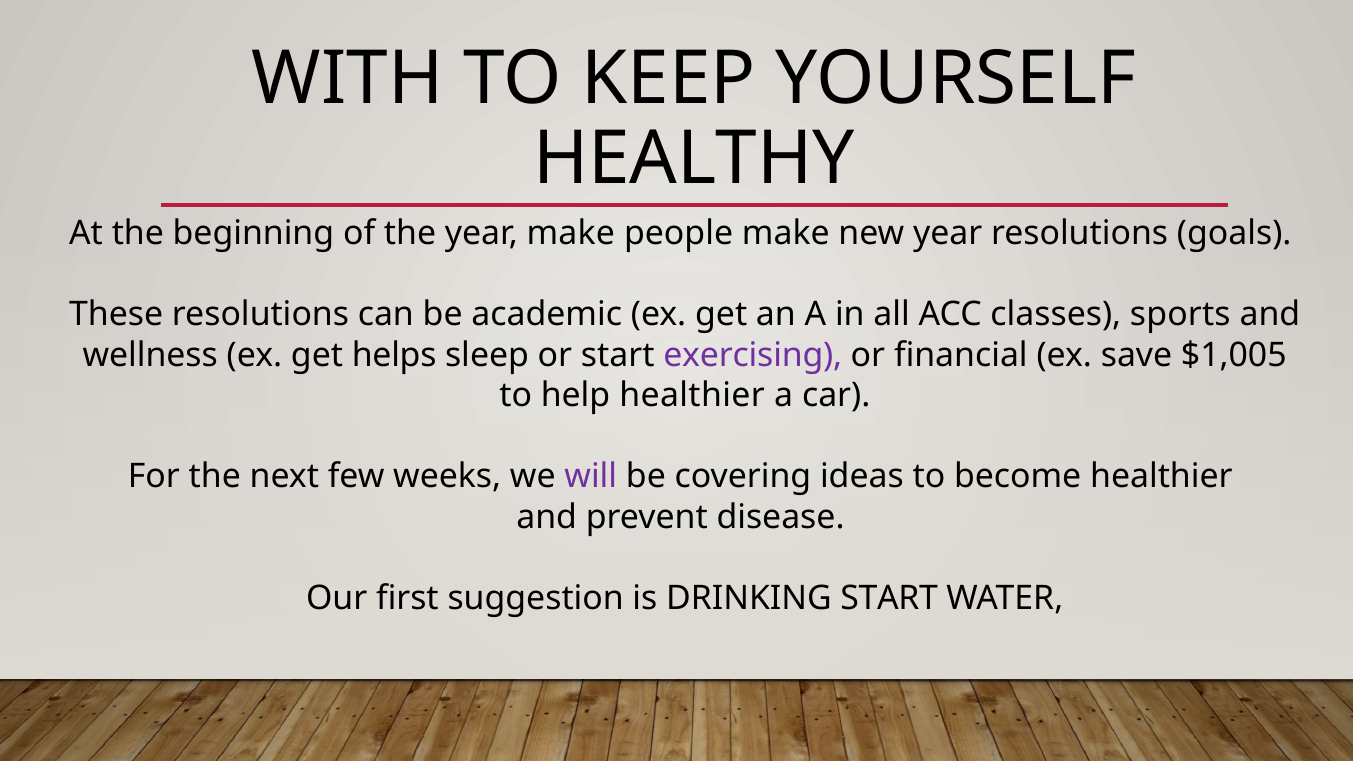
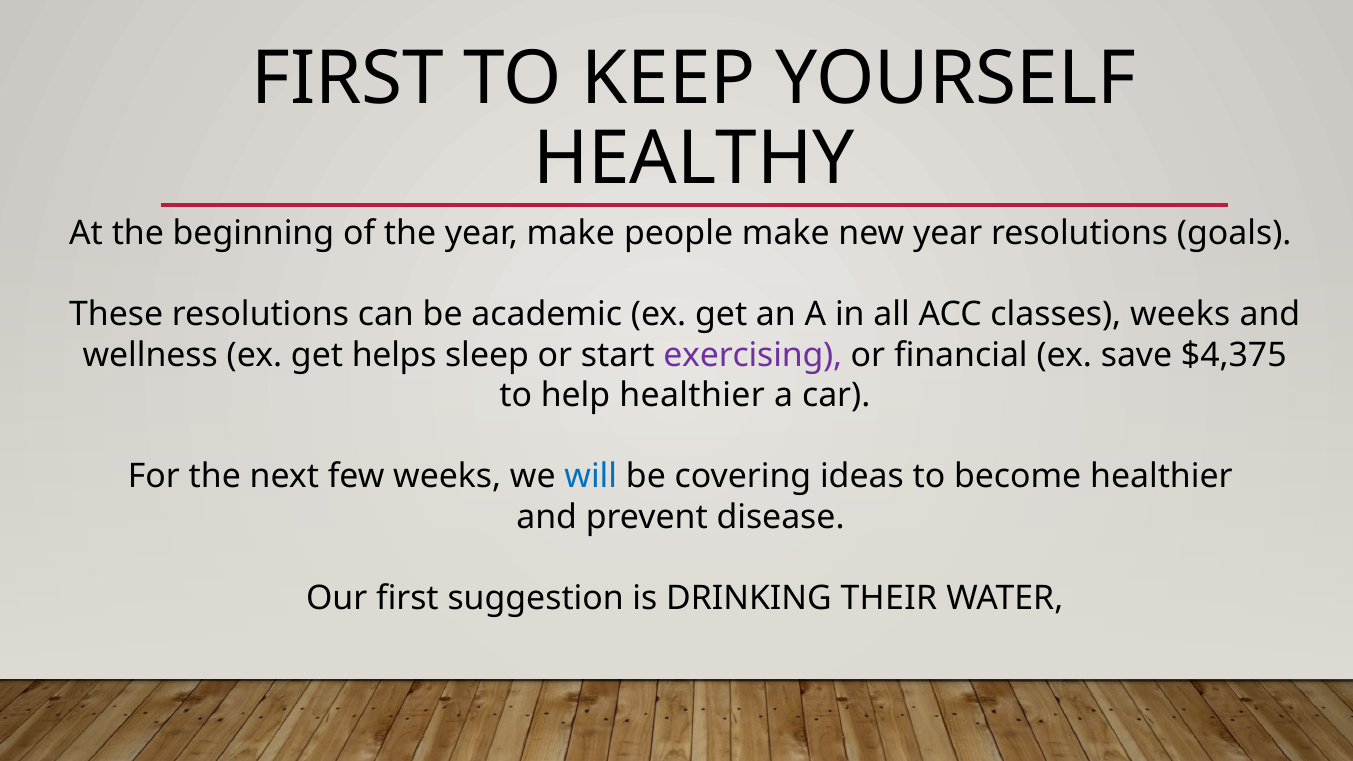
WITH: WITH -> FIRST (348, 78)
classes sports: sports -> weeks (1180, 315)
$1,005: $1,005 -> $4,375 (1234, 355)
will colour: purple -> blue (591, 477)
DRINKING START: START -> THEIR (889, 599)
